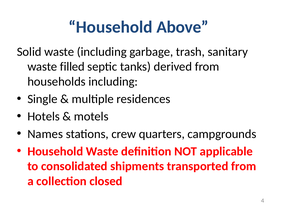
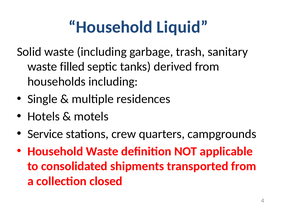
Above: Above -> Liquid (182, 27)
Names: Names -> Service (45, 134)
